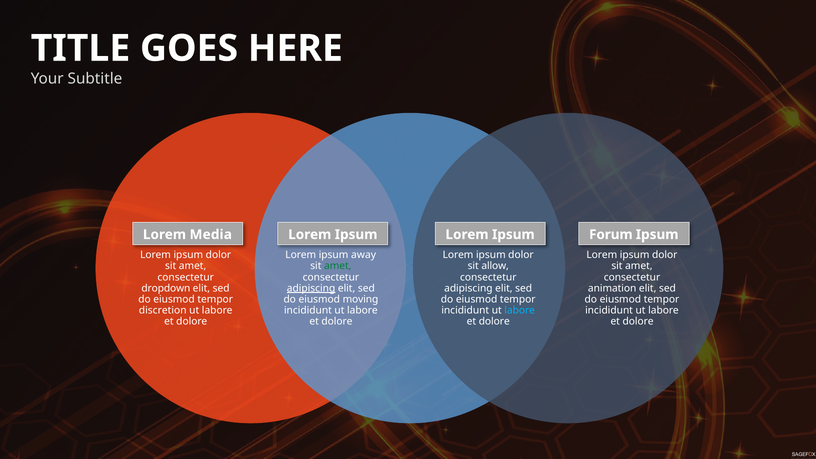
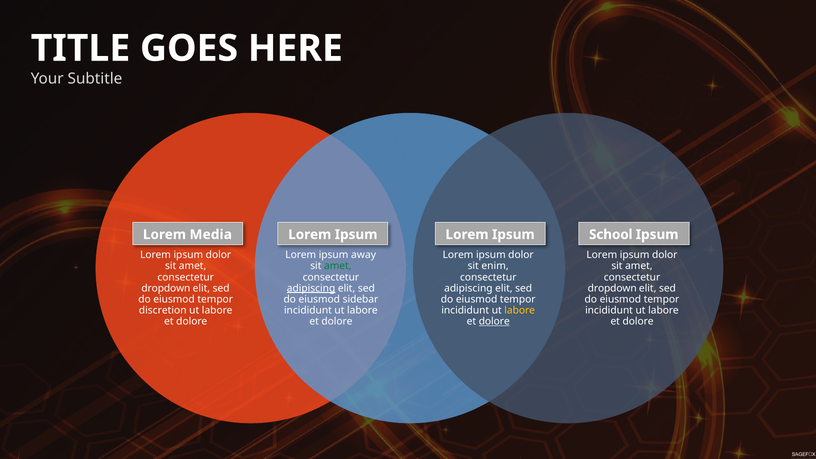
Forum: Forum -> School (611, 235)
allow: allow -> enim (495, 266)
animation: animation -> dropdown (612, 288)
moving: moving -> sidebar (360, 299)
labore colour: light blue -> yellow (520, 310)
dolore underline: none -> present (494, 321)
